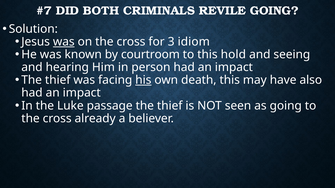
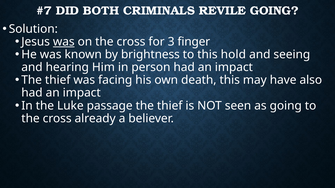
idiom: idiom -> finger (194, 42)
courtroom: courtroom -> brightness (150, 55)
his underline: present -> none (143, 80)
